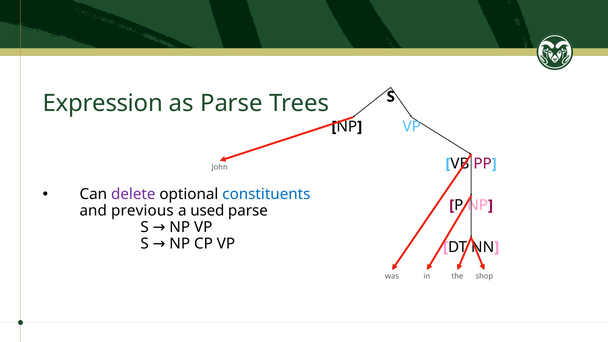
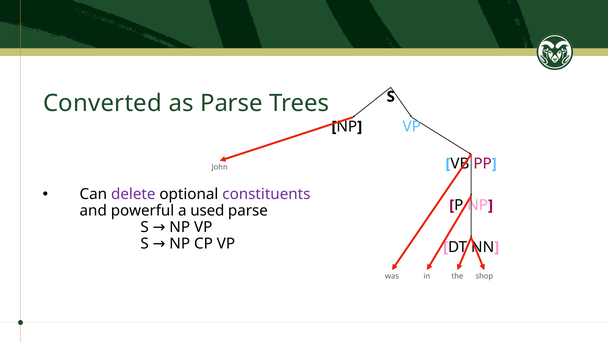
Expression: Expression -> Converted (103, 103)
constituents colour: blue -> purple (266, 194)
previous: previous -> powerful (143, 211)
